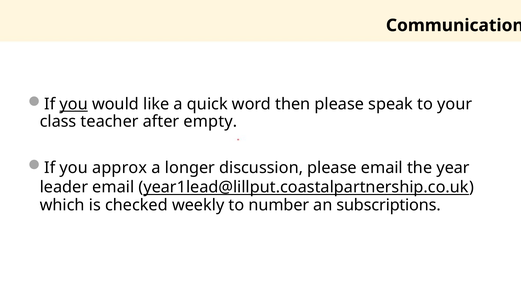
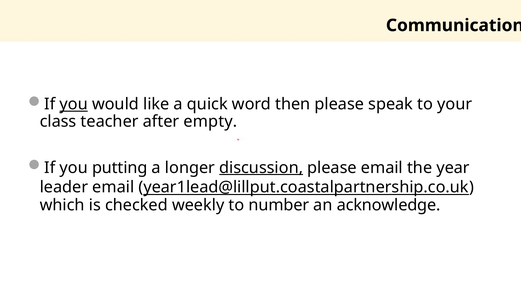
approx: approx -> putting (120, 168)
discussion underline: none -> present (261, 168)
subscriptions: subscriptions -> acknowledge (389, 205)
